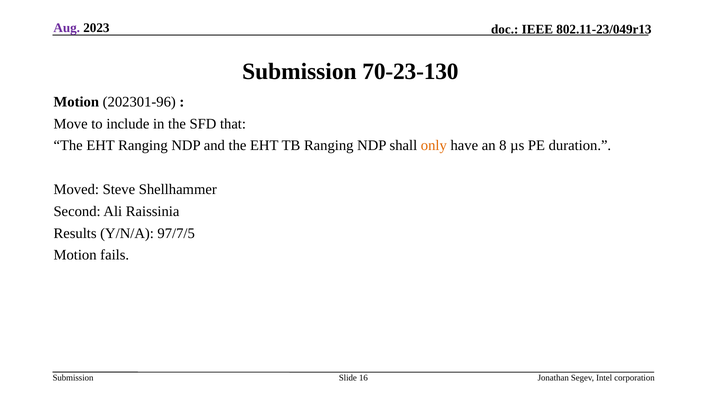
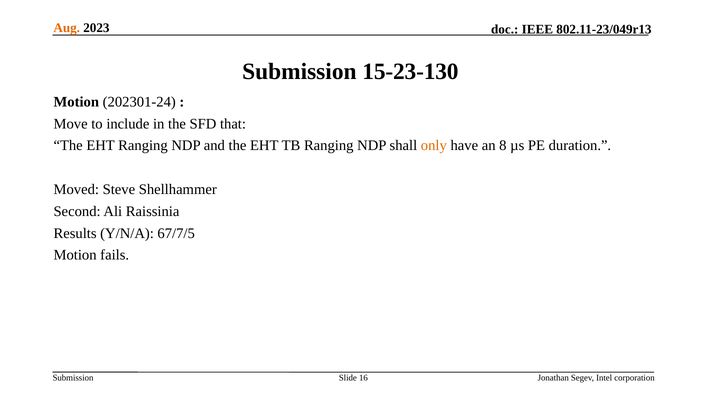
Aug colour: purple -> orange (67, 28)
70-23-130: 70-23-130 -> 15-23-130 (410, 72)
202301-96: 202301-96 -> 202301-24 (139, 102)
97/7/5: 97/7/5 -> 67/7/5 (176, 233)
